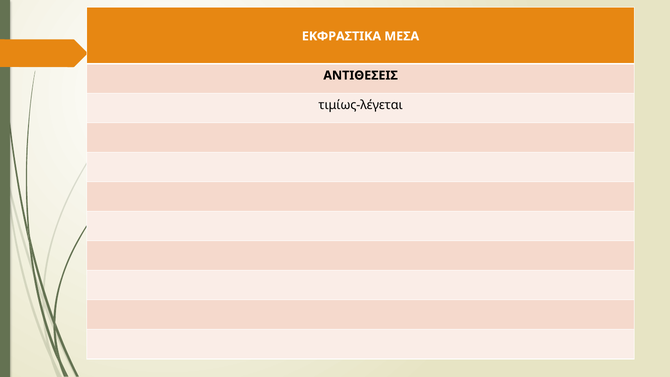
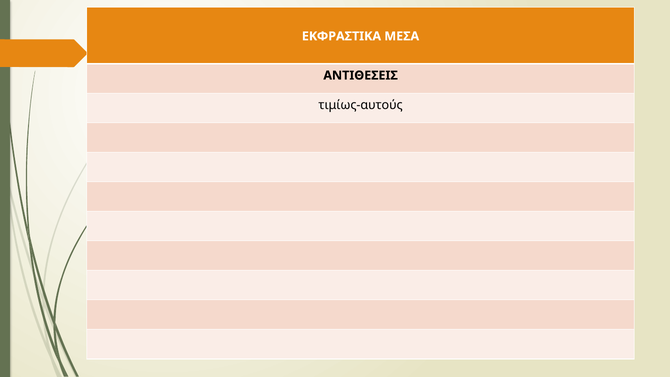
τιμίως-λέγεται: τιμίως-λέγεται -> τιμίως-αυτούς (361, 105)
